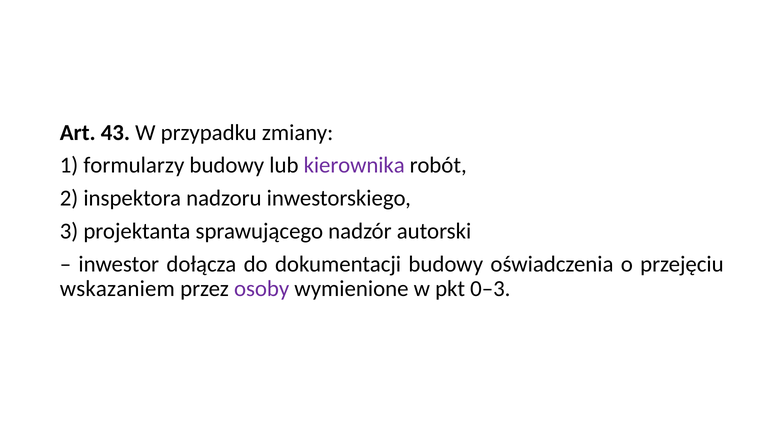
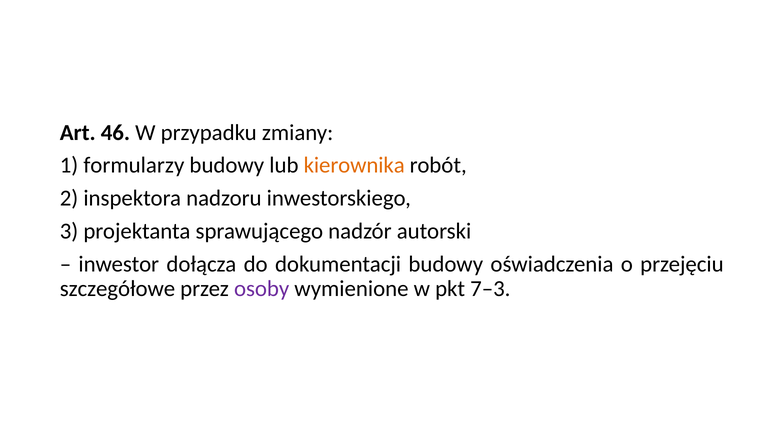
43: 43 -> 46 (115, 133)
kierownika colour: purple -> orange (354, 165)
wskazaniem: wskazaniem -> szczegółowe (117, 289)
0–3: 0–3 -> 7–3 (490, 289)
